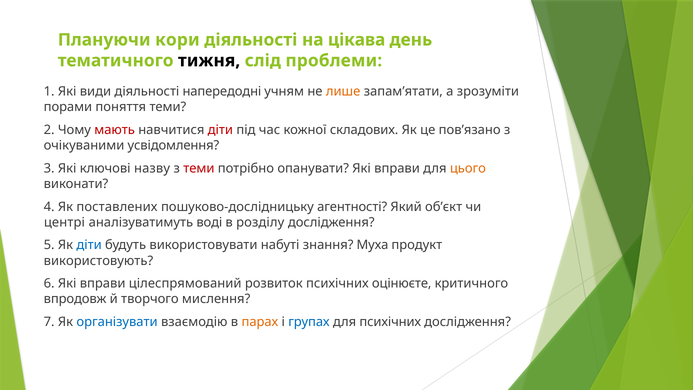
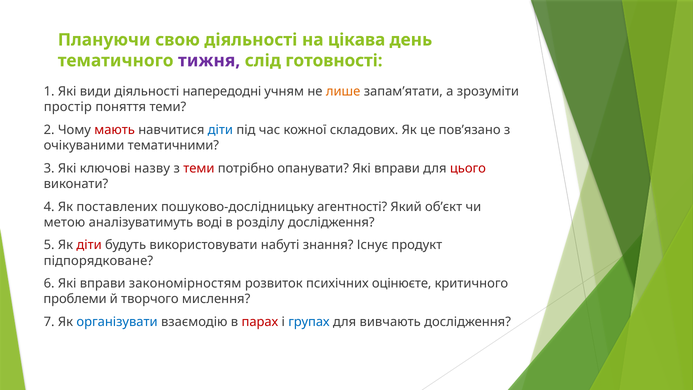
кори: кори -> свою (177, 40)
тижня colour: black -> purple (209, 61)
проблеми: проблеми -> готовності (334, 61)
порами: порами -> простір (68, 107)
діти colour: red -> blue (220, 130)
усвідомлення: усвідомлення -> тематичними (173, 145)
цього colour: orange -> red (468, 168)
центрі: центрі -> метою (64, 222)
діти colour: blue -> red (89, 245)
Муха: Муха -> Існує (372, 245)
використовують: використовують -> підпорядковане (98, 261)
цілеспрямований: цілеспрямований -> закономірностям (185, 283)
впродовж: впродовж -> проблеми (75, 299)
парах colour: orange -> red (260, 322)
для психічних: психічних -> вивчають (390, 322)
